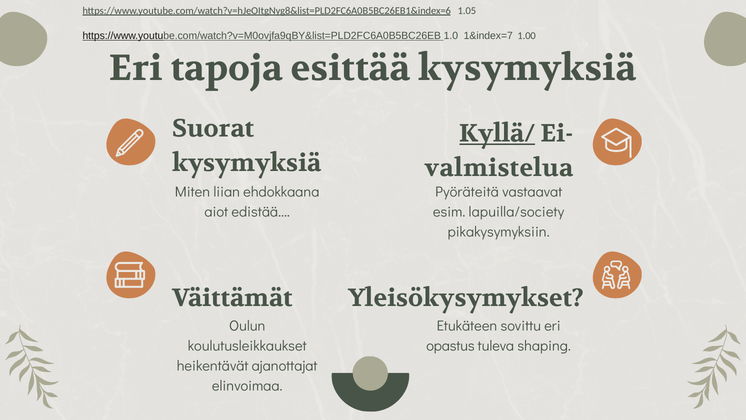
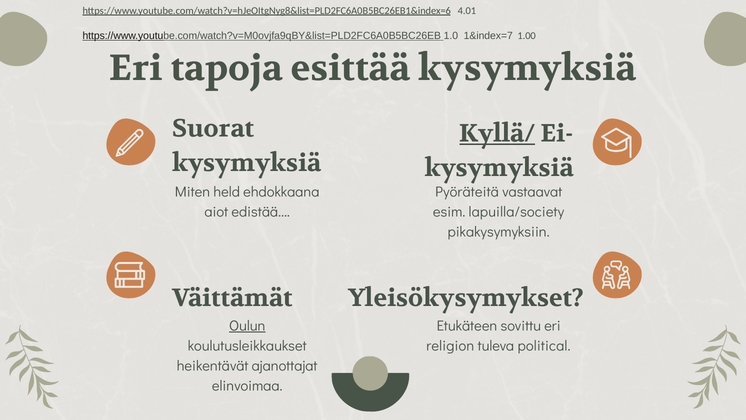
1.05: 1.05 -> 4.01 (467, 11)
valmistelua: valmistelua -> kysymyksiä (499, 168)
liian: liian -> held (227, 192)
Oulun underline: none -> present (247, 326)
opastus: opastus -> religion (450, 346)
shaping: shaping -> political (544, 346)
